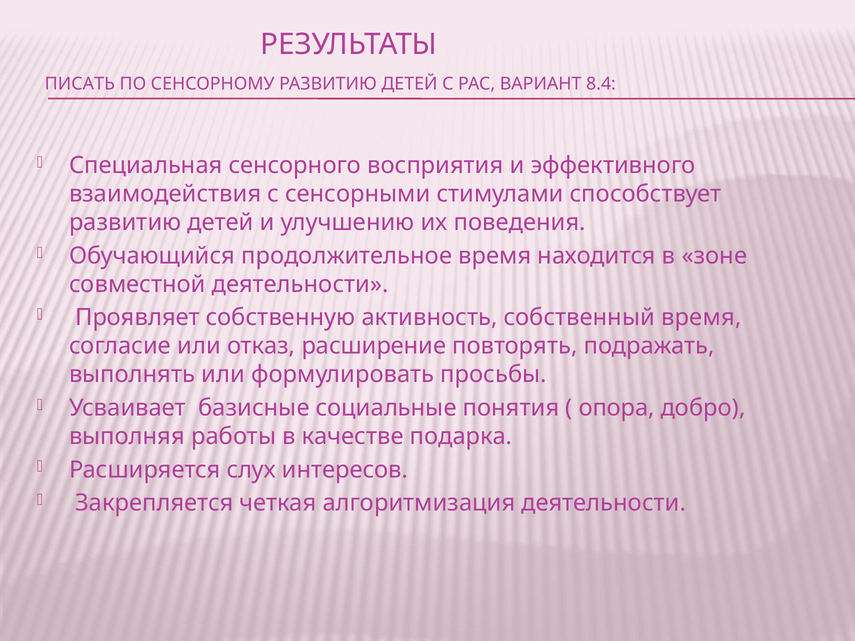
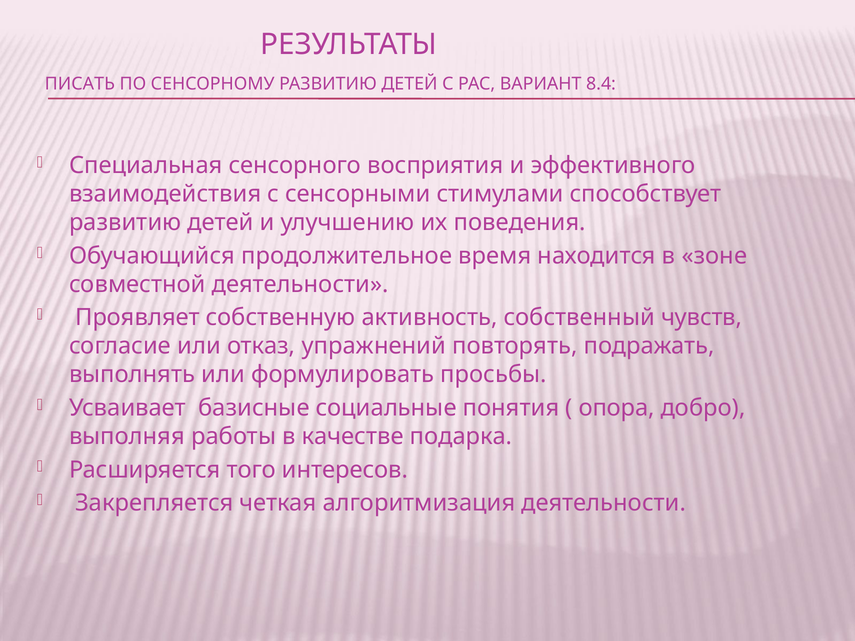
собственный время: время -> чувств (702, 318)
расширение: расширение -> упражнений (374, 346)
слух: слух -> того (251, 470)
